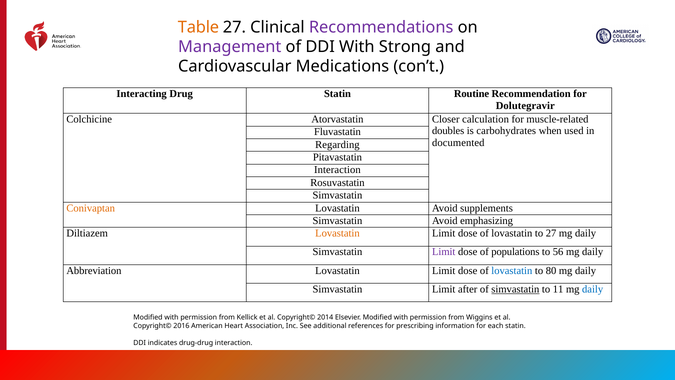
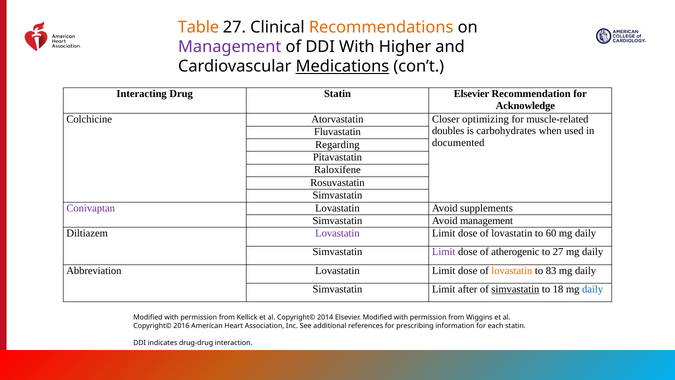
Recommendations colour: purple -> orange (381, 27)
Strong: Strong -> Higher (405, 47)
Medications underline: none -> present (342, 67)
Statin Routine: Routine -> Elsevier (472, 94)
Dolutegravir: Dolutegravir -> Acknowledge (525, 106)
calculation: calculation -> optimizing (486, 119)
Interaction: Interaction -> Raloxifene (337, 170)
Conivaptan colour: orange -> purple (91, 208)
Avoid emphasizing: emphasizing -> management (487, 221)
Lovastatin colour: orange -> purple (337, 233)
to 27: 27 -> 60 (551, 233)
populations: populations -> atherogenic (515, 252)
to 56: 56 -> 27 (558, 252)
lovastatin colour: blue -> orange (512, 270)
80: 80 -> 83 (551, 270)
11: 11 -> 18 (558, 289)
